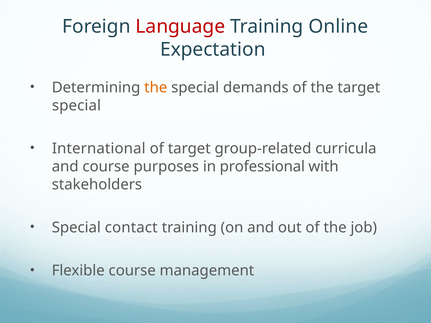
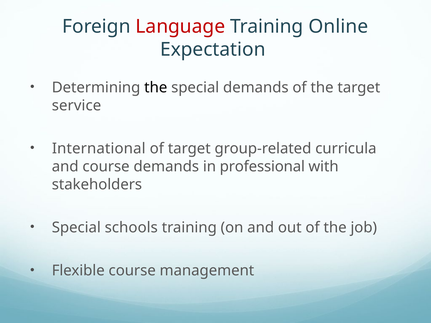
the colour: orange -> black (156, 88)
special: special -> service (77, 106)
course purposes: purposes -> demands (166, 167)
contact: contact -> schools (131, 228)
